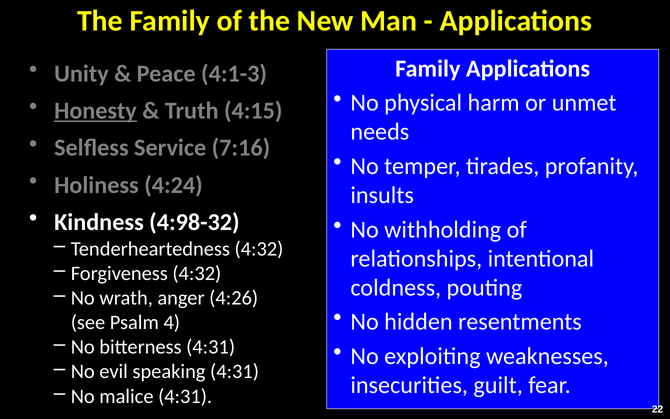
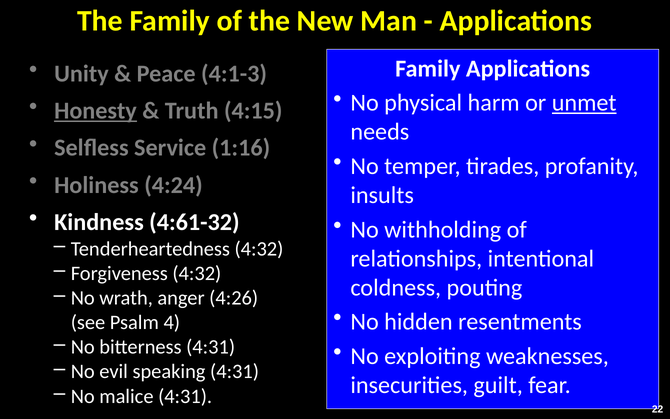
unmet underline: none -> present (584, 103)
7:16: 7:16 -> 1:16 (241, 148)
4:98-32: 4:98-32 -> 4:61-32 (194, 222)
